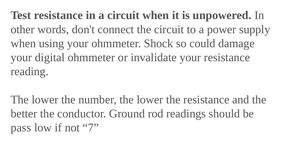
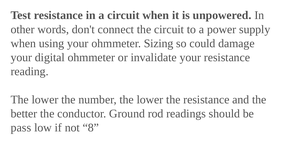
Shock: Shock -> Sizing (159, 43)
7: 7 -> 8 (91, 128)
